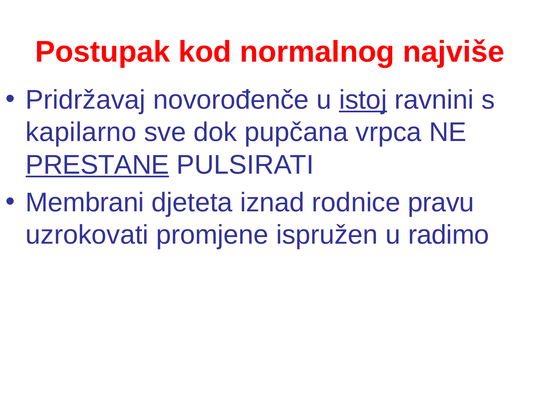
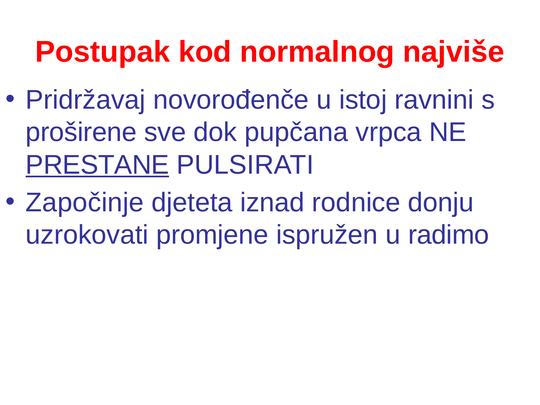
istoj underline: present -> none (363, 100)
kapilarno: kapilarno -> proširene (81, 132)
Membrani: Membrani -> Započinje (85, 203)
pravu: pravu -> donju (441, 203)
